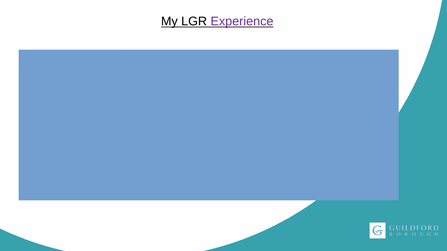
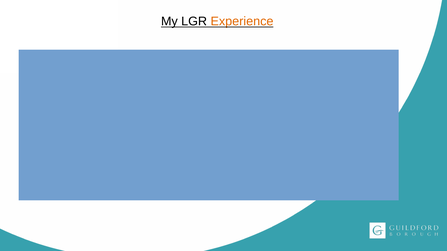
Experience colour: purple -> orange (242, 21)
